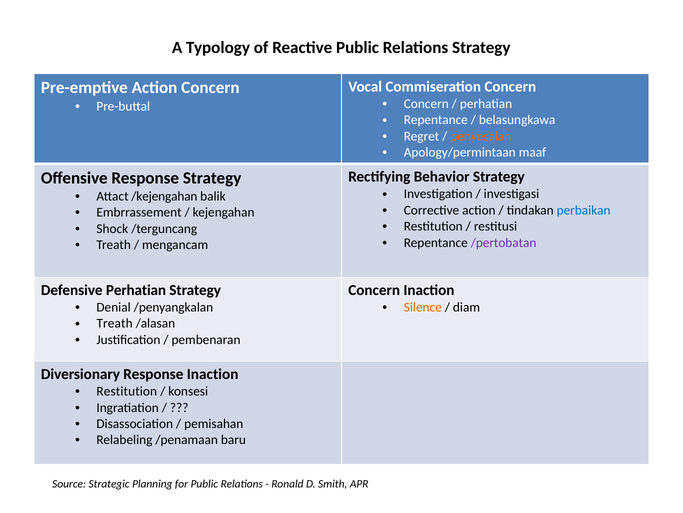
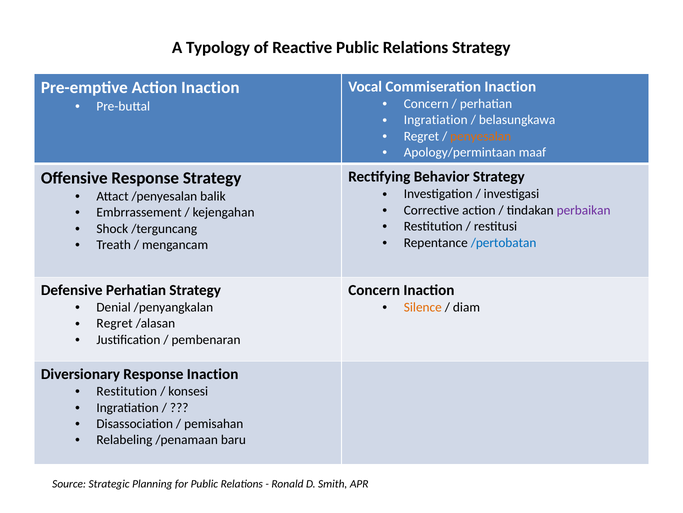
Commiseration Concern: Concern -> Inaction (510, 86)
Action Concern: Concern -> Inaction (210, 88)
Repentance: Repentance -> Ingratiation (436, 120)
/kejengahan: /kejengahan -> /penyesalan (164, 196)
perbaikan colour: blue -> purple (584, 210)
/pertobatan colour: purple -> blue (504, 242)
Treath: Treath -> Regret (115, 323)
